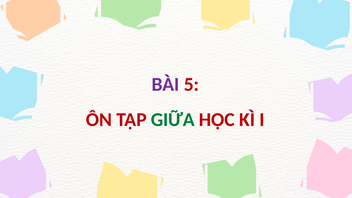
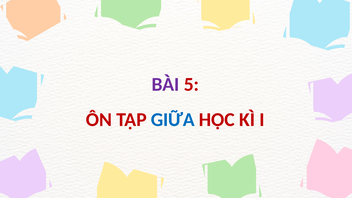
GIỮA colour: green -> blue (173, 120)
